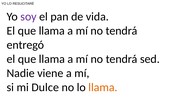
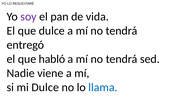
llama: llama -> dulce (52, 31)
llama: llama -> habló (52, 59)
llama colour: orange -> blue (103, 87)
